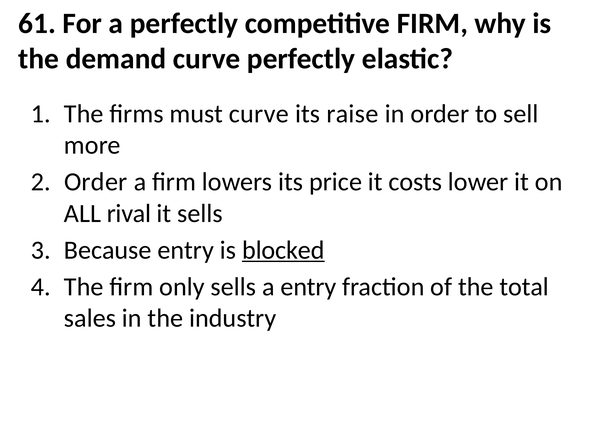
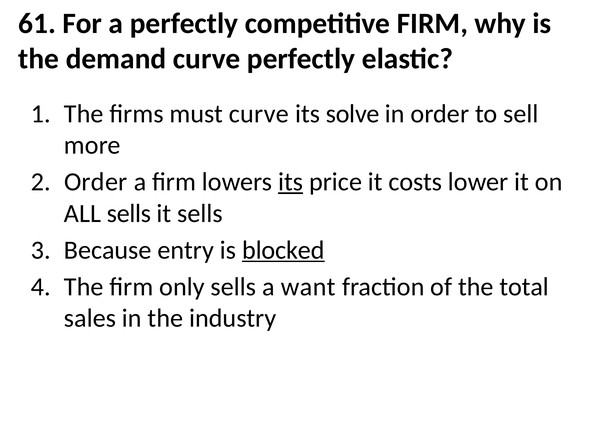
raise: raise -> solve (353, 114)
its underline: none -> present (291, 182)
ALL rival: rival -> sells (129, 213)
a entry: entry -> want (308, 287)
